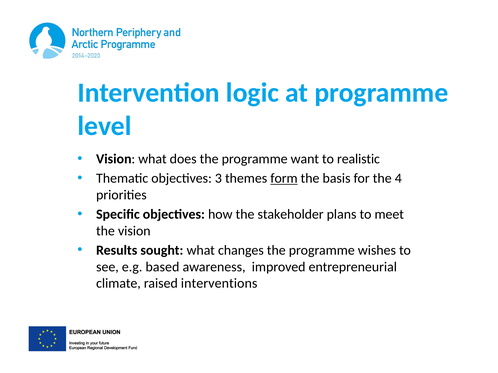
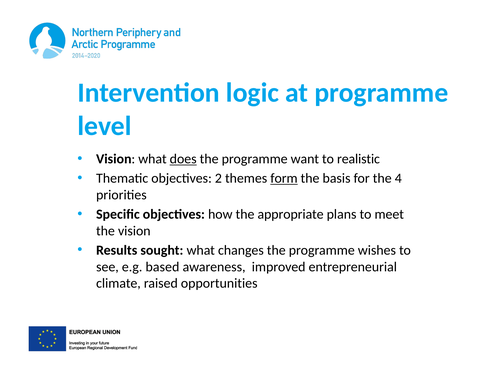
does underline: none -> present (183, 159)
3: 3 -> 2 (218, 179)
stakeholder: stakeholder -> appropriate (291, 215)
interventions: interventions -> opportunities (219, 284)
